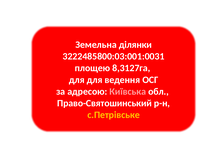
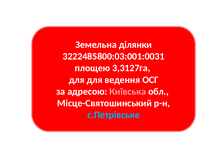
8,3127га: 8,3127га -> 3,3127га (131, 68)
Право-Святошинський: Право-Святошинський -> Місце-Святошинський (104, 103)
с.Петрівське colour: yellow -> light blue (114, 115)
